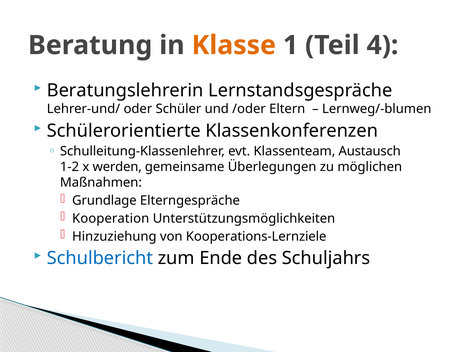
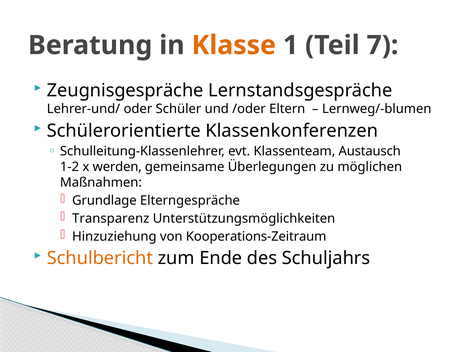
4: 4 -> 7 (382, 45)
Beratungslehrerin: Beratungslehrerin -> Zeugnisgespräche (125, 90)
Kooperation: Kooperation -> Transparenz (111, 218)
Kooperations-Lernziele: Kooperations-Lernziele -> Kooperations-Zeitraum (256, 236)
Schulbericht colour: blue -> orange (100, 258)
